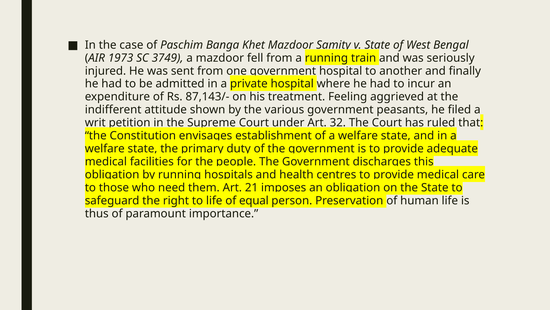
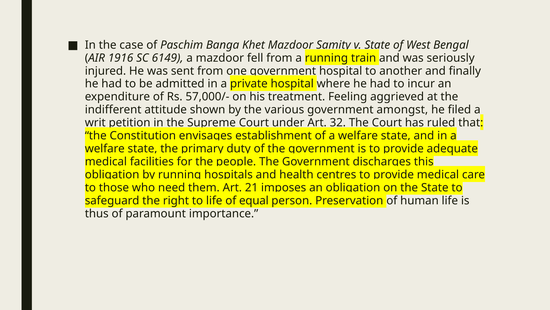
1973: 1973 -> 1916 (121, 58)
3749: 3749 -> 6149 (168, 58)
87,143/-: 87,143/- -> 57,000/- (207, 97)
peasants: peasants -> amongst (402, 110)
